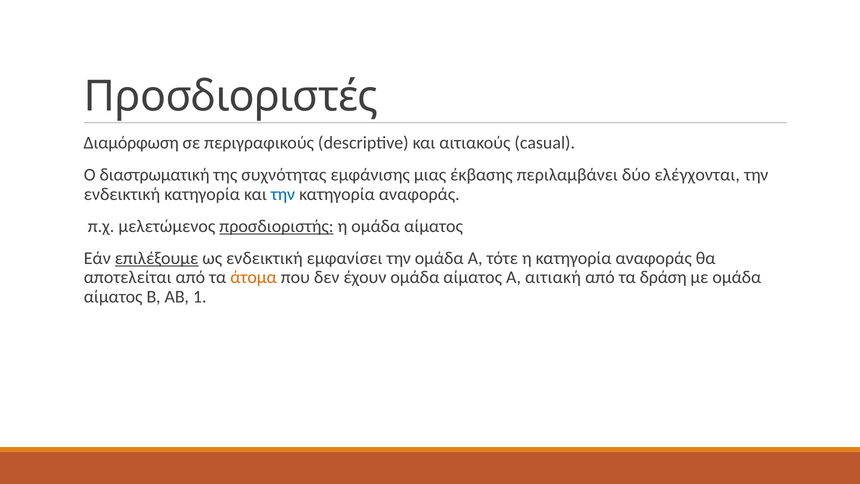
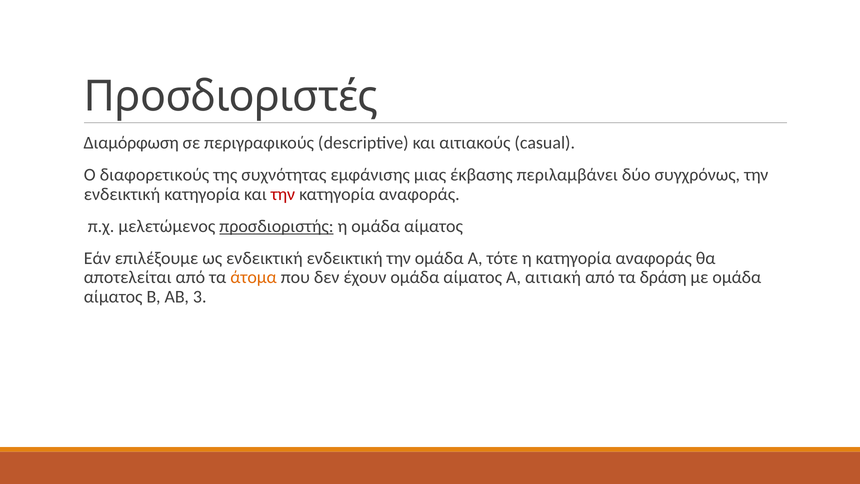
διαστρωματική: διαστρωματική -> διαφορετικούς (154, 175)
ελέγχονται: ελέγχονται -> συγχρόνως (697, 175)
την colour: blue -> red (283, 194)
επιλέξουμε underline: present -> none (157, 258)
ενδεικτική εμφανίσει: εμφανίσει -> ενδεικτική (345, 258)
1: 1 -> 3 (200, 297)
